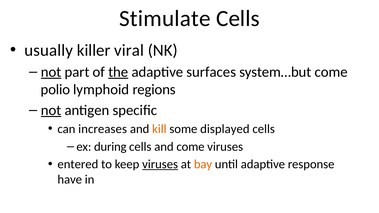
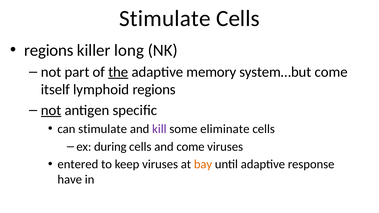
usually: usually -> regions (49, 50)
viral: viral -> long (129, 50)
not underline: present -> none (51, 72)
surfaces: surfaces -> memory (211, 72)
polio: polio -> itself (55, 90)
can increases: increases -> stimulate (103, 129)
kill colour: orange -> purple (159, 129)
displayed: displayed -> eliminate (225, 129)
viruses underline: present -> none (160, 164)
